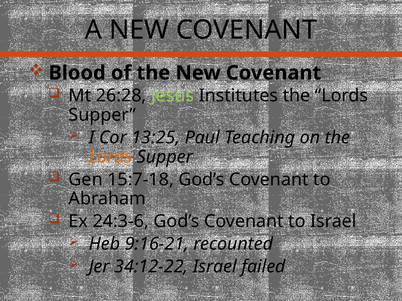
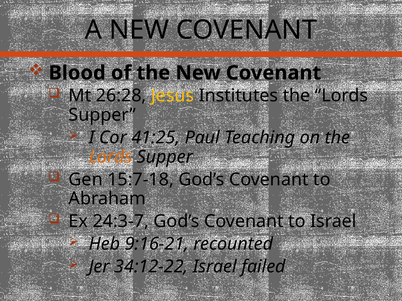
Jesus colour: light green -> yellow (173, 96)
13:25: 13:25 -> 41:25 (156, 138)
24:3-6: 24:3-6 -> 24:3-7 (121, 222)
